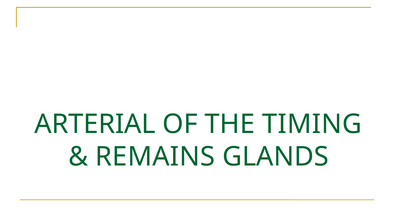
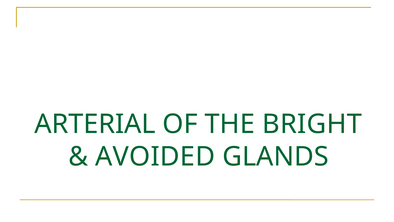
TIMING: TIMING -> BRIGHT (312, 124)
REMAINS: REMAINS -> AVOIDED (155, 156)
